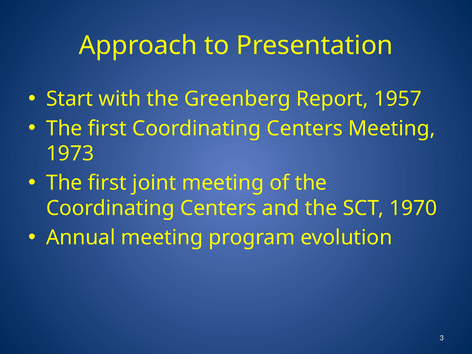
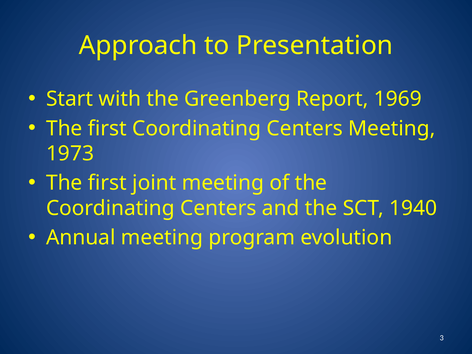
1957: 1957 -> 1969 (398, 99)
1970: 1970 -> 1940 (413, 208)
